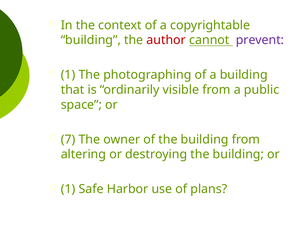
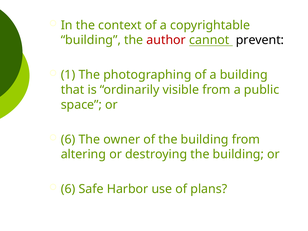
prevent colour: purple -> black (260, 40)
7: 7 -> 6 (68, 139)
1: 1 -> 6 (68, 189)
